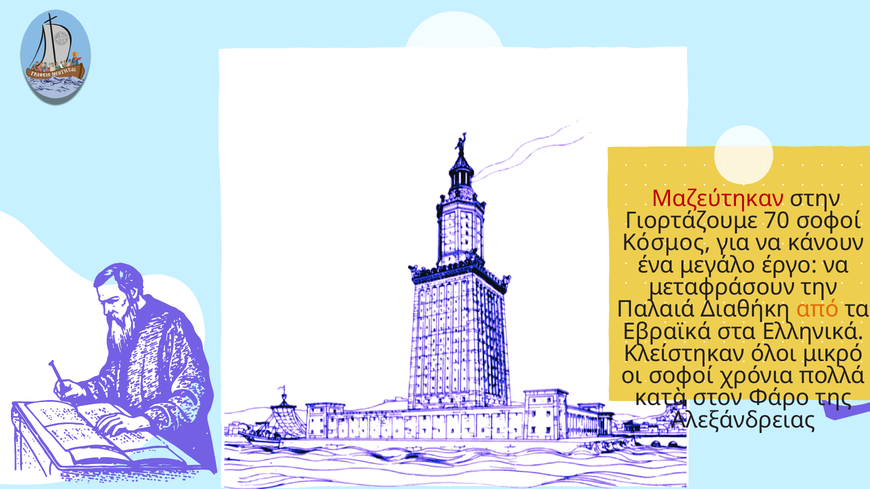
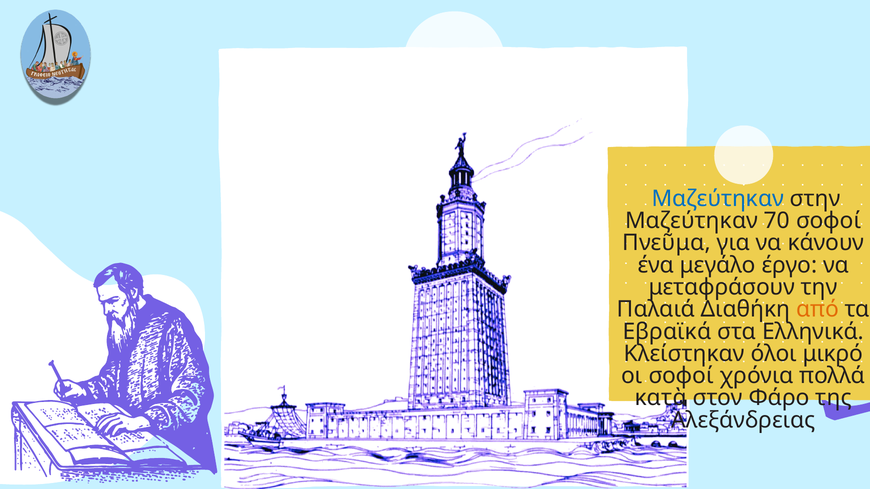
Μαζεύτηκαν colour: red -> blue (718, 199)
Γιορτάζουμε: Γιορτάζουμε -> Μαζεύτηκαν (692, 221)
Κόσμος: Κόσμος -> Πνεῦμα (666, 243)
